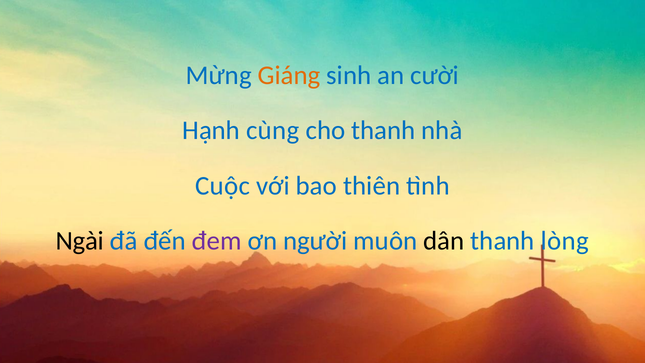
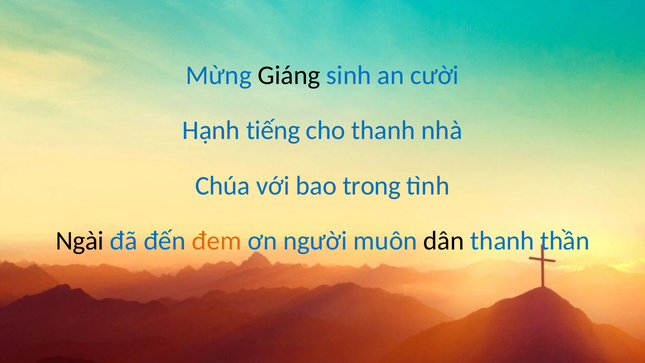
Giáng colour: orange -> black (289, 75)
cùng: cùng -> tiếng (273, 131)
Cuộc: Cuộc -> Chúa (223, 186)
thiên: thiên -> trong (372, 186)
đem colour: purple -> orange (217, 241)
lòng: lòng -> thần (565, 241)
